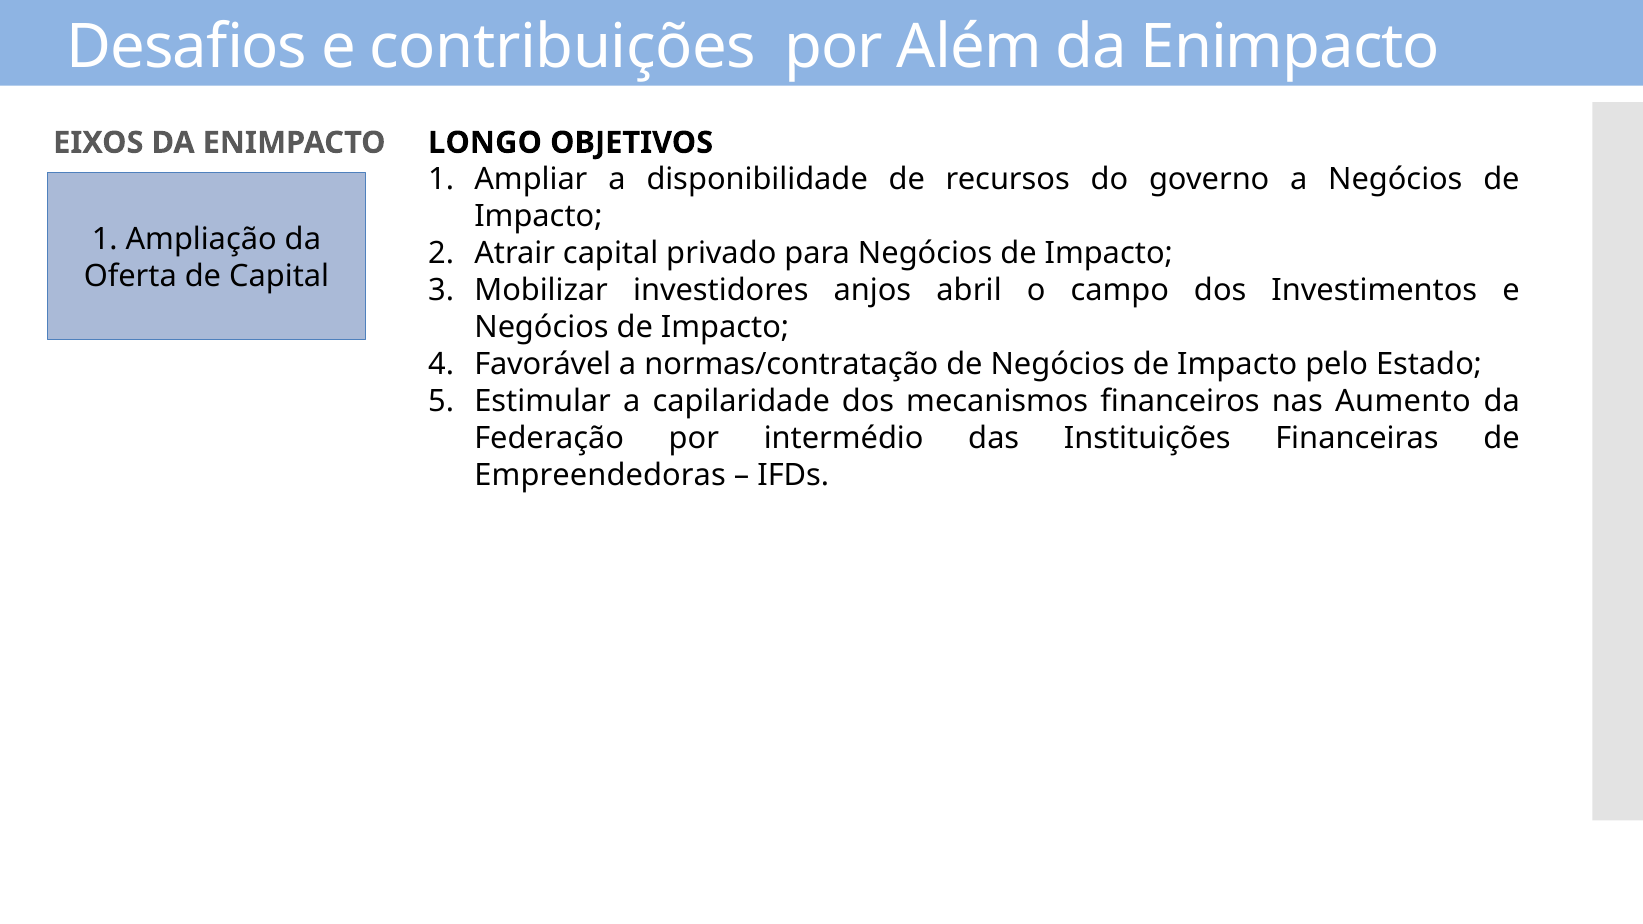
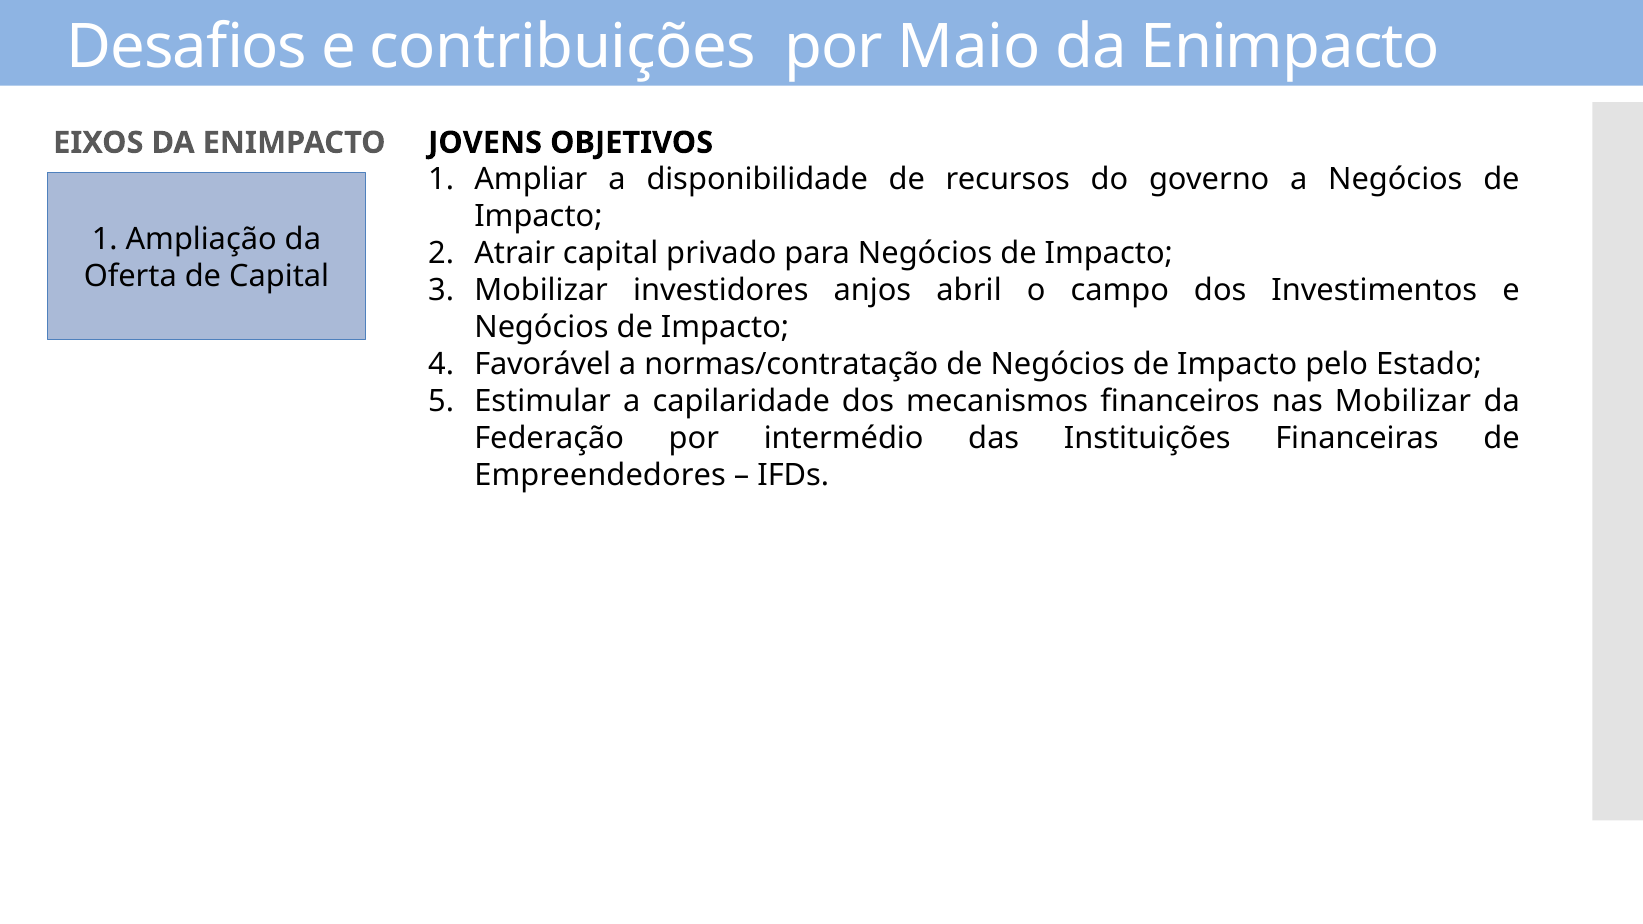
Além: Além -> Maio (969, 48)
LONGO: LONGO -> JOVENS (485, 143)
nas Aumento: Aumento -> Mobilizar (1403, 401)
Empreendedoras: Empreendedoras -> Empreendedores (600, 475)
